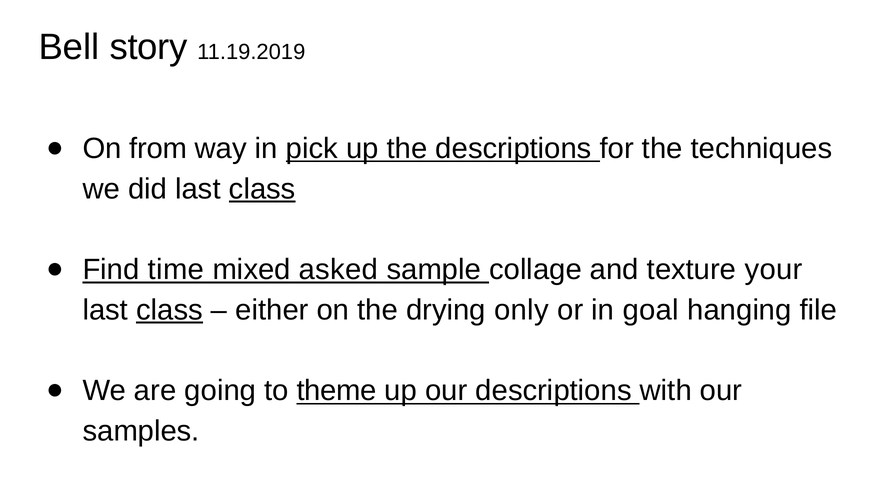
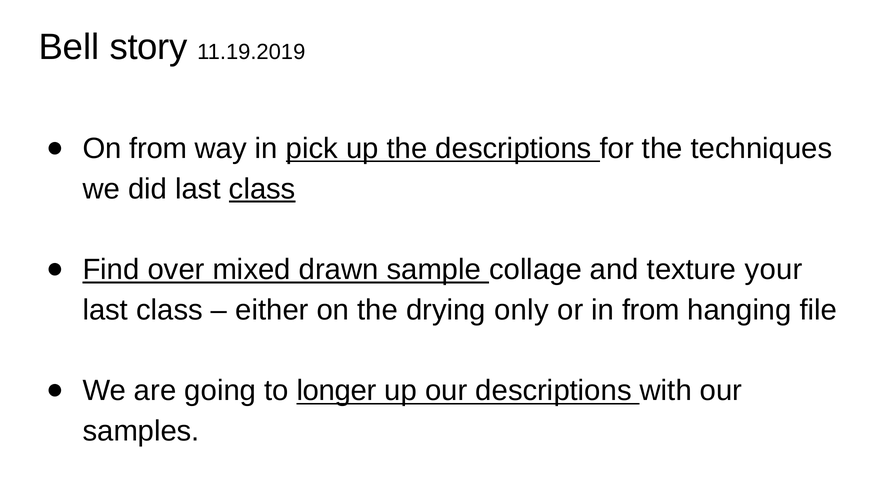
time: time -> over (176, 270)
asked: asked -> drawn (339, 270)
class underline: present -> none (169, 310)
in goal: goal -> from (651, 310)
theme: theme -> longer (337, 391)
